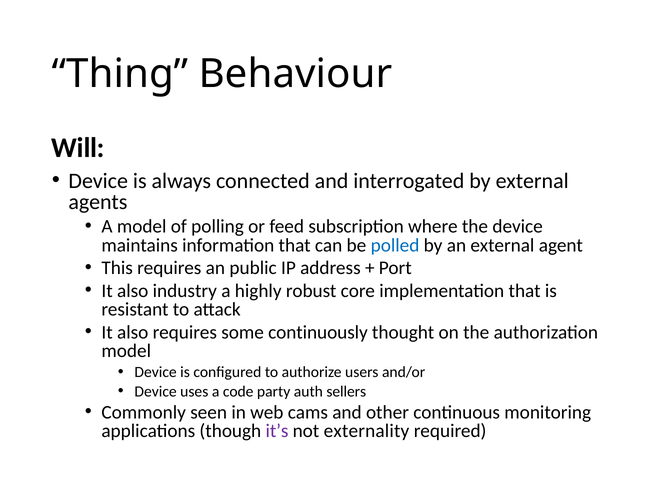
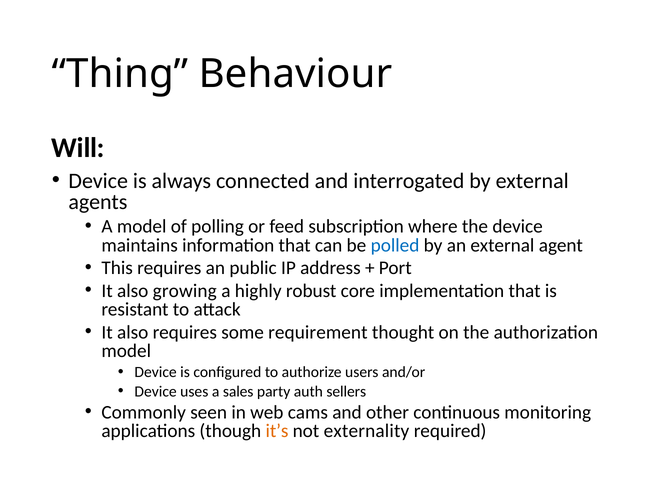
industry: industry -> growing (185, 291)
continuously: continuously -> requirement (318, 332)
code: code -> sales (238, 391)
it’s colour: purple -> orange (277, 431)
